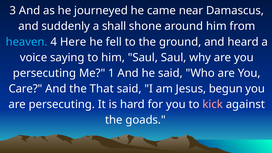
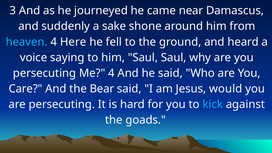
shall: shall -> sake (114, 26)
Me 1: 1 -> 4 (111, 73)
That: That -> Bear (102, 89)
begun: begun -> would (226, 89)
kick colour: pink -> light blue (213, 104)
